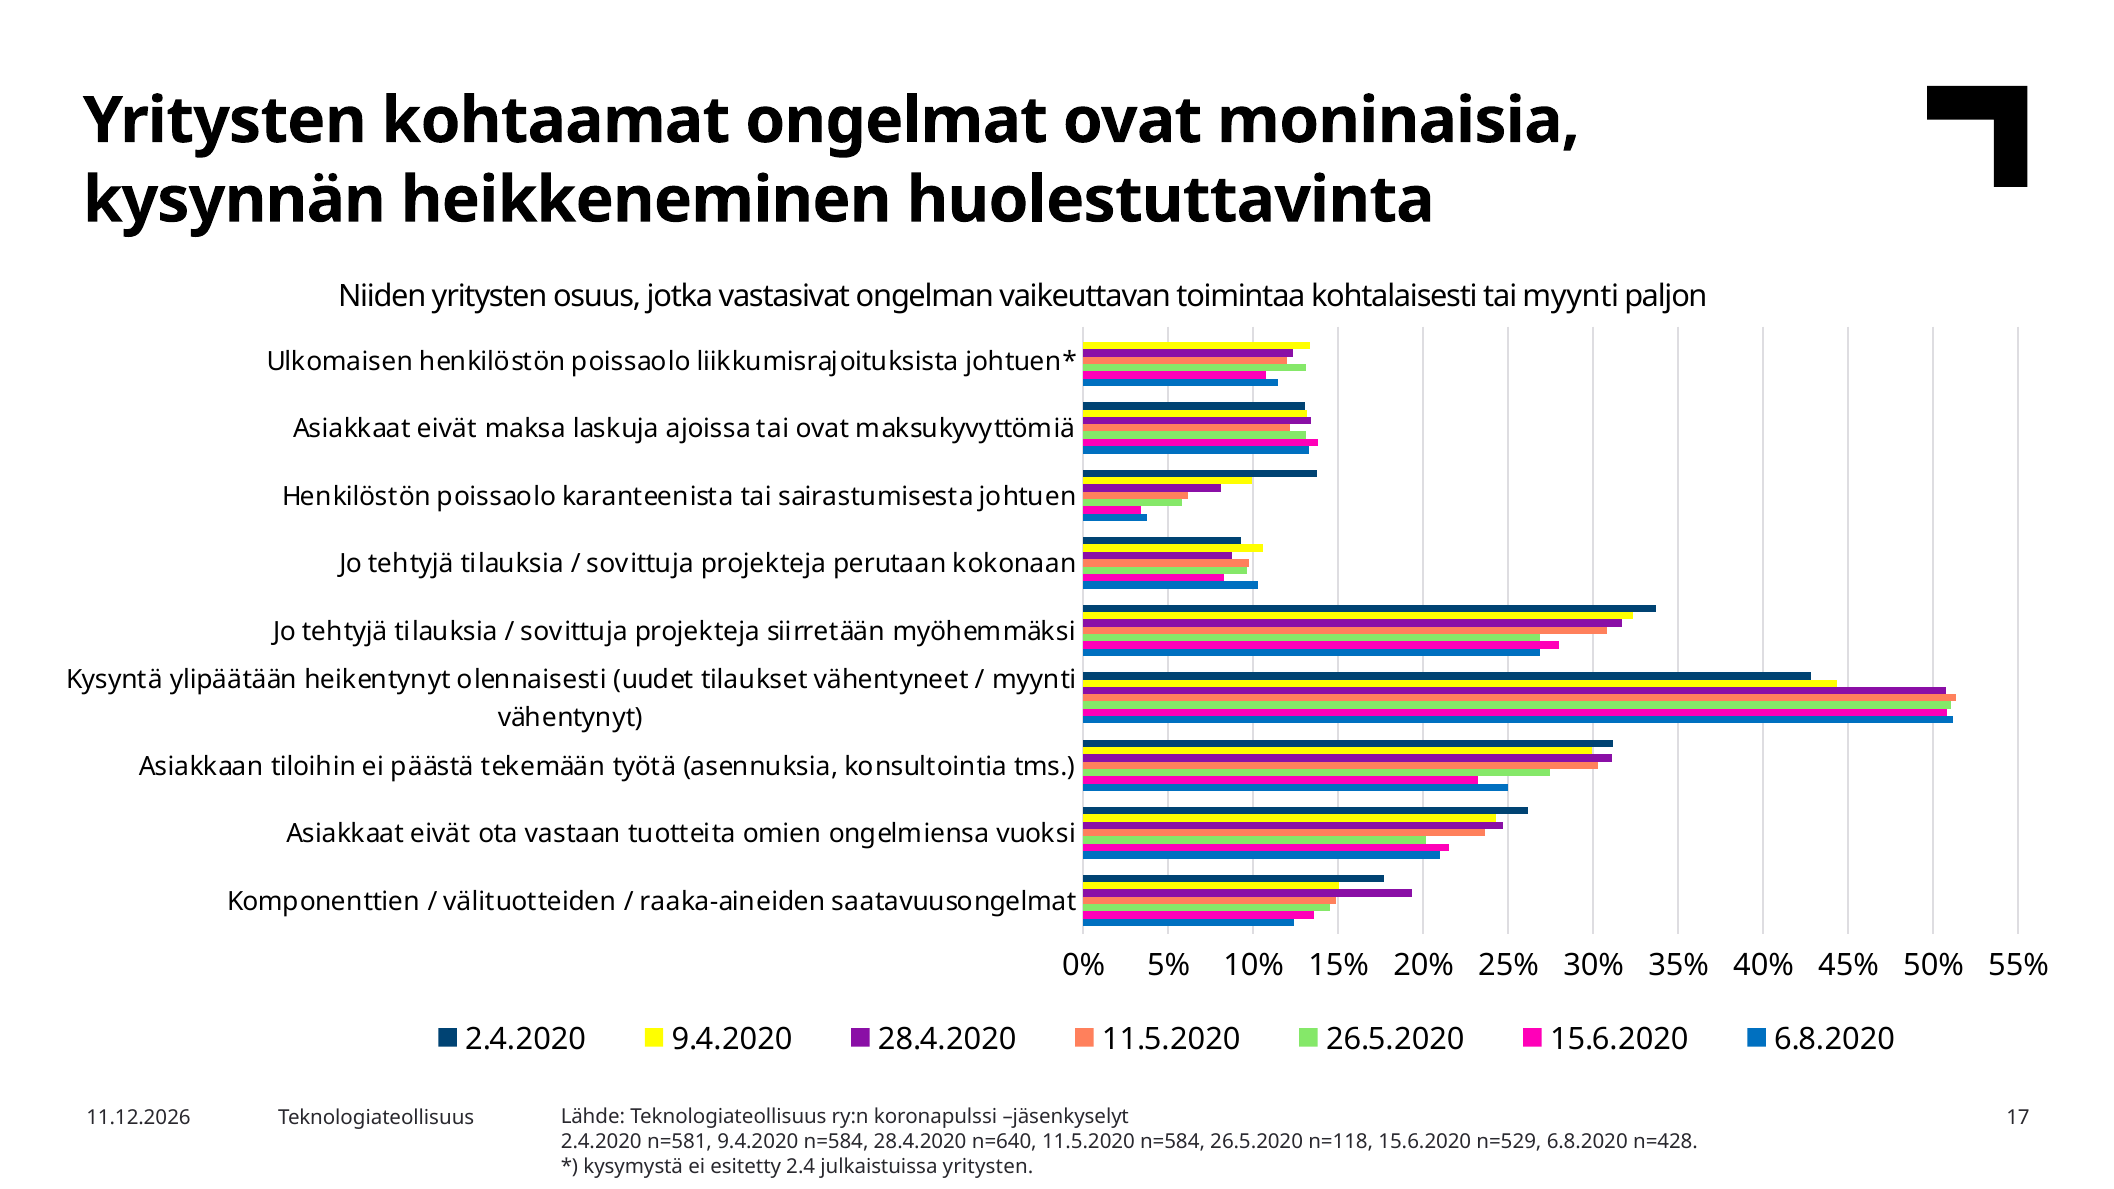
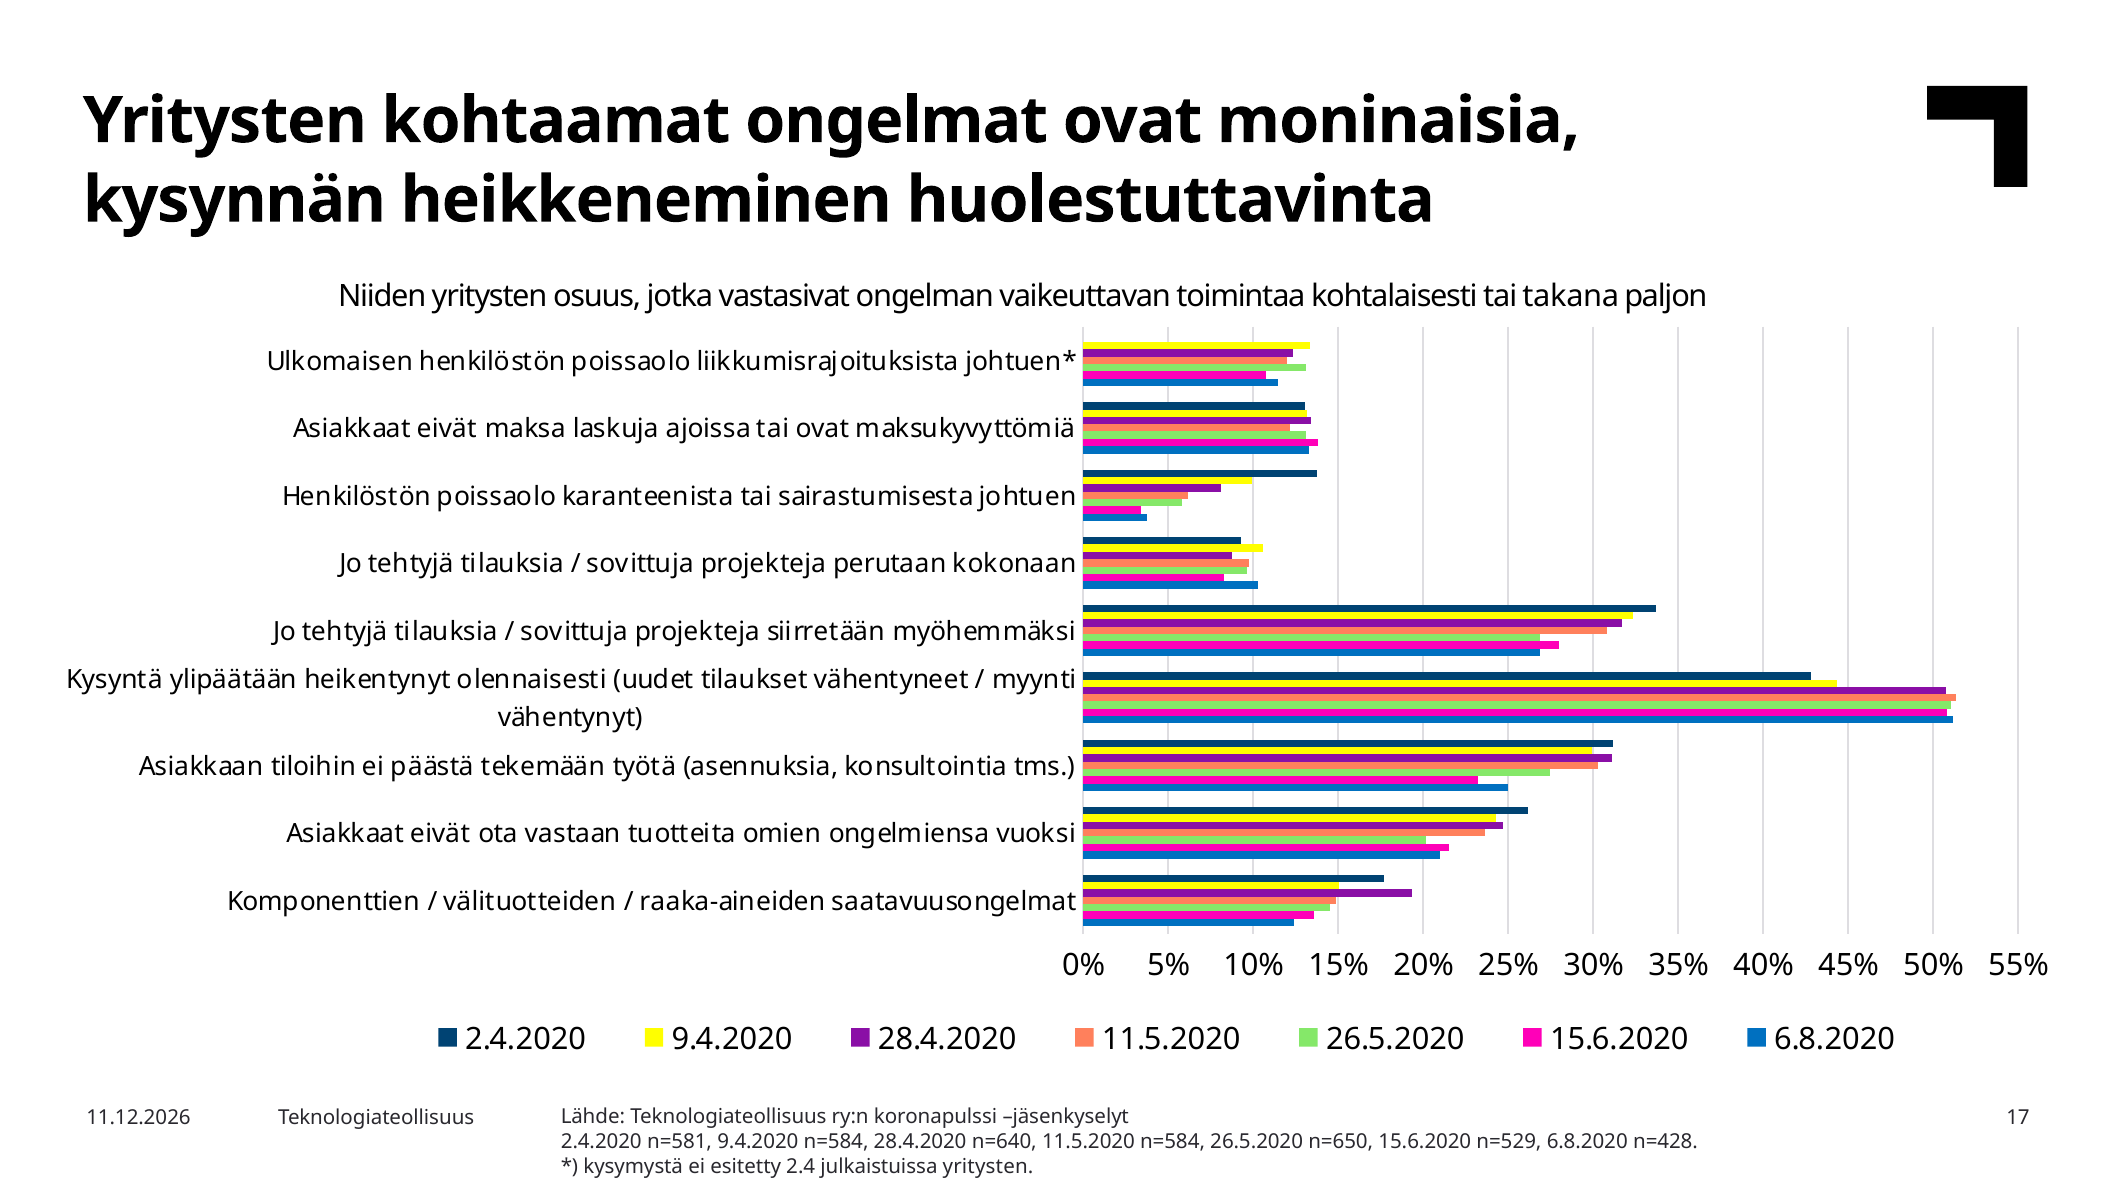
tai myynti: myynti -> takana (1571, 296)
n=118: n=118 -> n=650 (1341, 1142)
